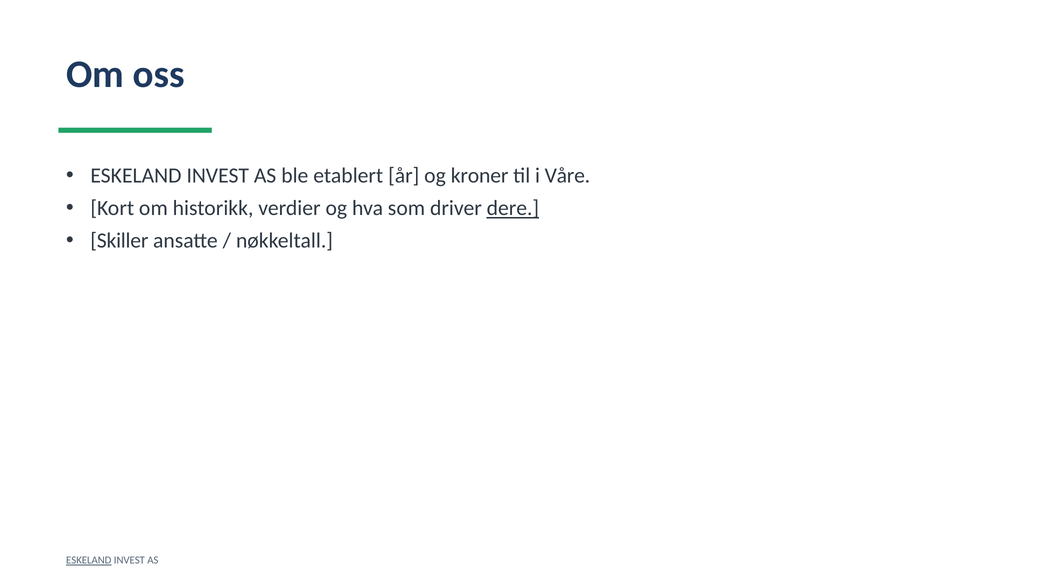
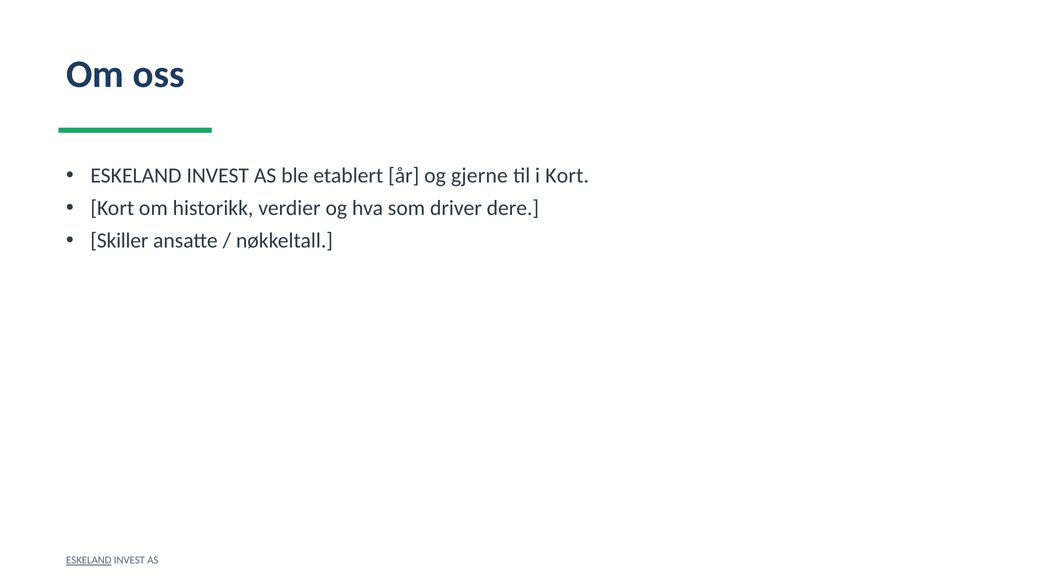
kroner: kroner -> gjerne (479, 176)
i Våre: Våre -> Kort (567, 176)
dere underline: present -> none (513, 208)
